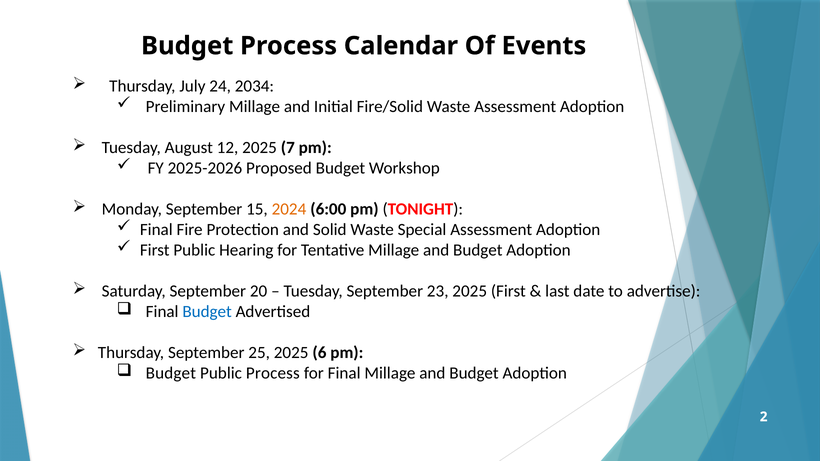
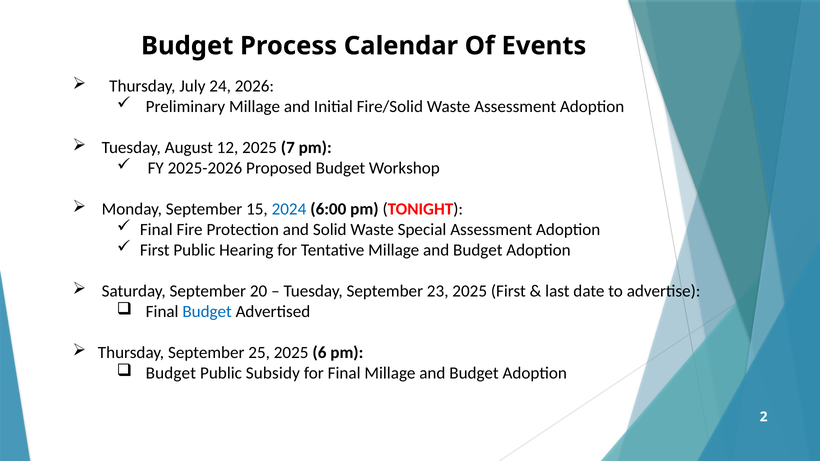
2034: 2034 -> 2026 (254, 86)
2024 colour: orange -> blue (289, 209)
Public Process: Process -> Subsidy (273, 373)
